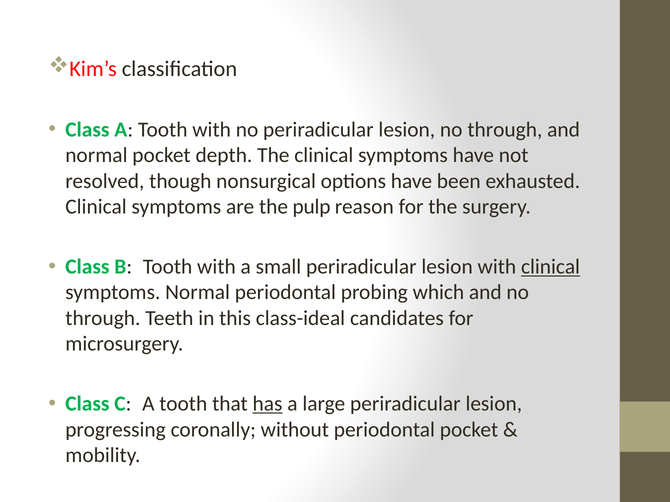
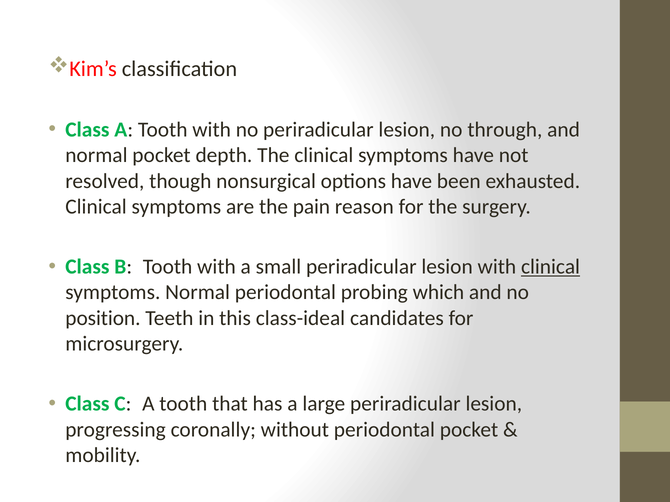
pulp: pulp -> pain (311, 207)
through: through -> position (103, 318)
has underline: present -> none (268, 404)
